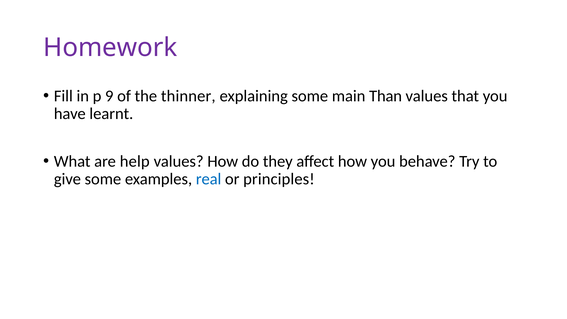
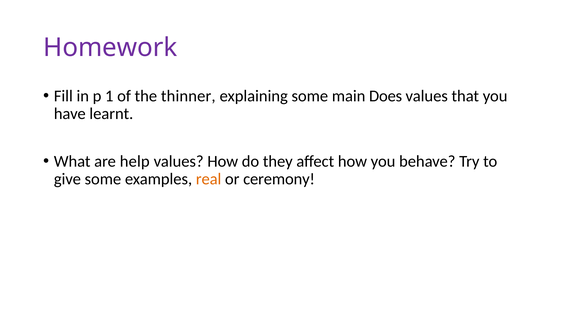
9: 9 -> 1 (109, 96)
Than: Than -> Does (386, 96)
real colour: blue -> orange (209, 179)
principles: principles -> ceremony (279, 179)
